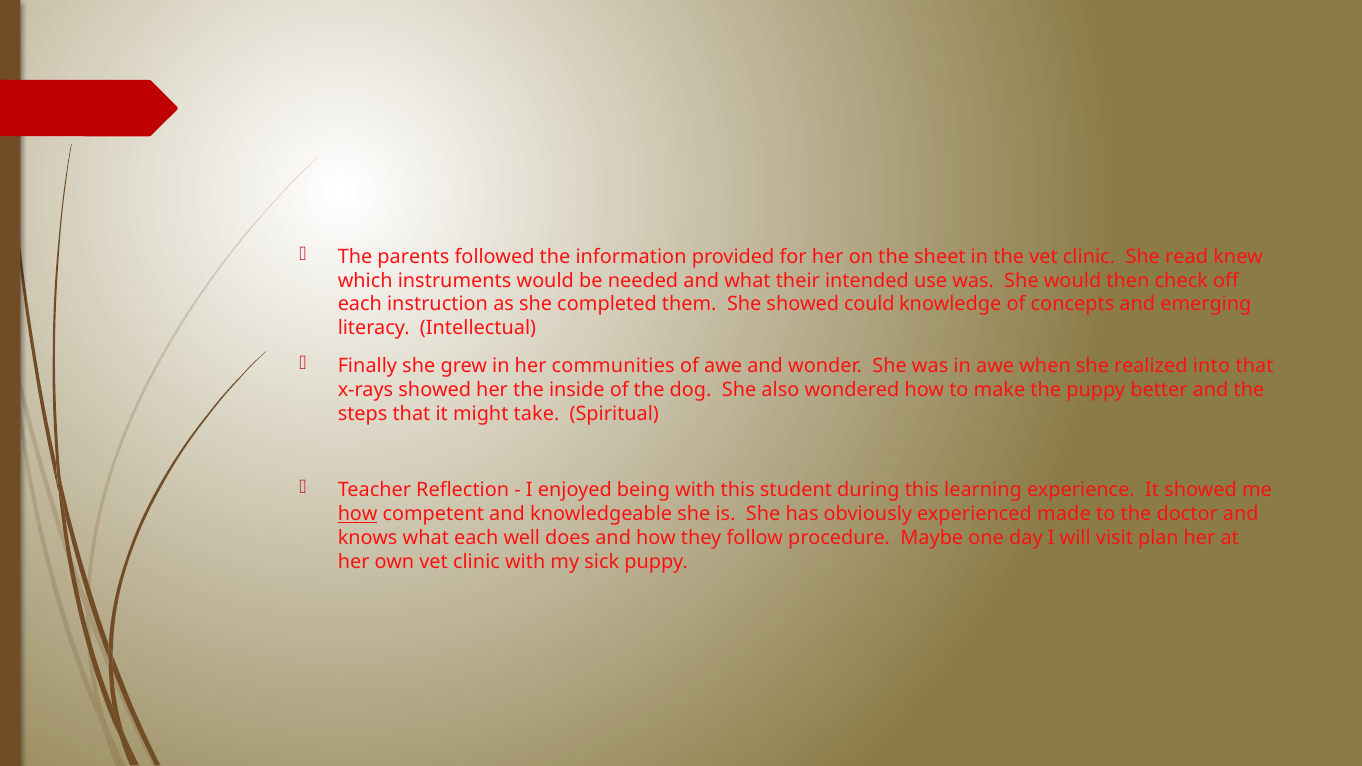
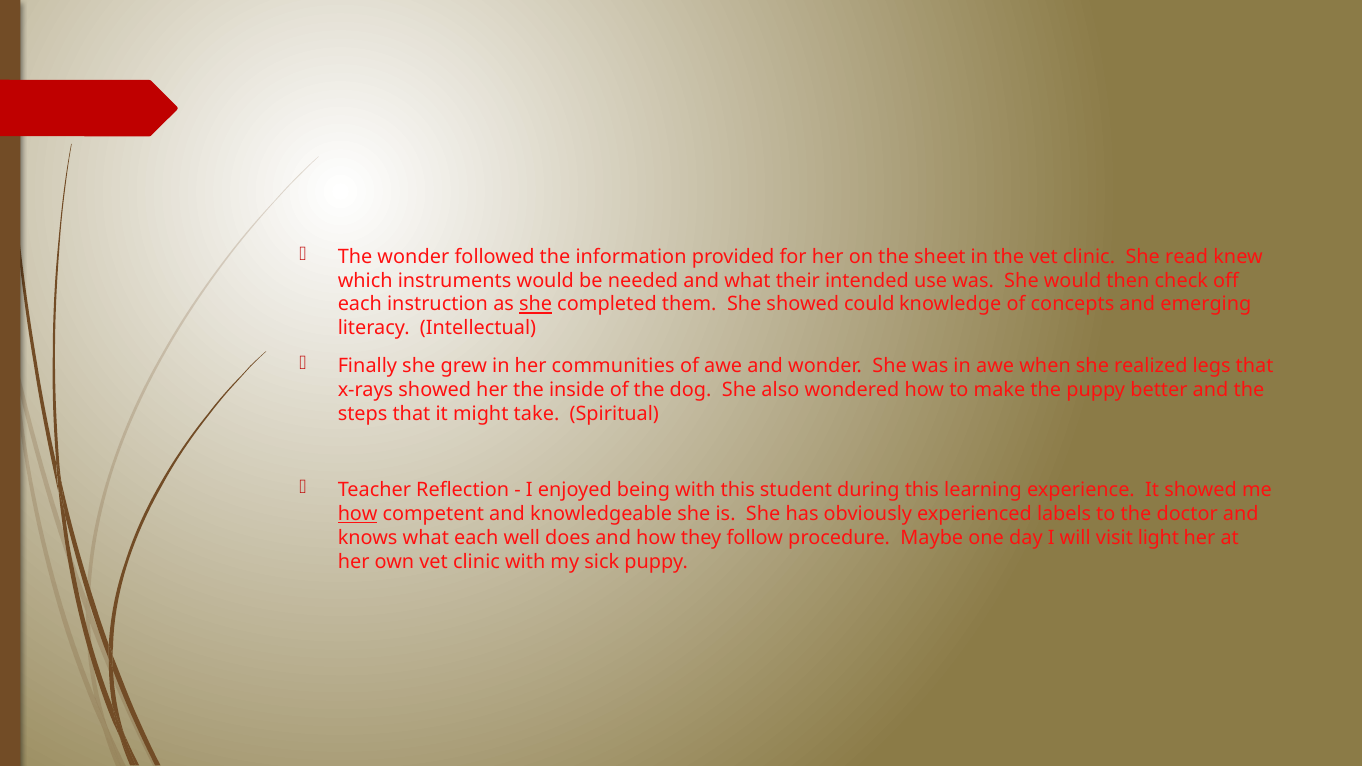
The parents: parents -> wonder (413, 257)
she underline: none -> present (536, 304)
into: into -> legs (1212, 366)
made: made -> labels (1064, 514)
plan: plan -> light (1158, 538)
